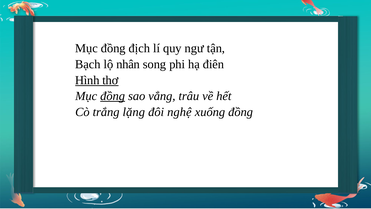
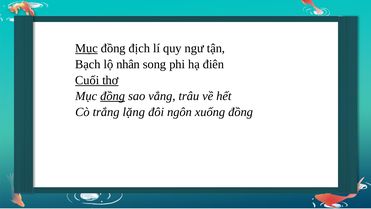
Mục underline: none -> present (87, 48)
Hình: Hình -> Cuối (87, 80)
nghệ: nghệ -> ngôn (179, 112)
